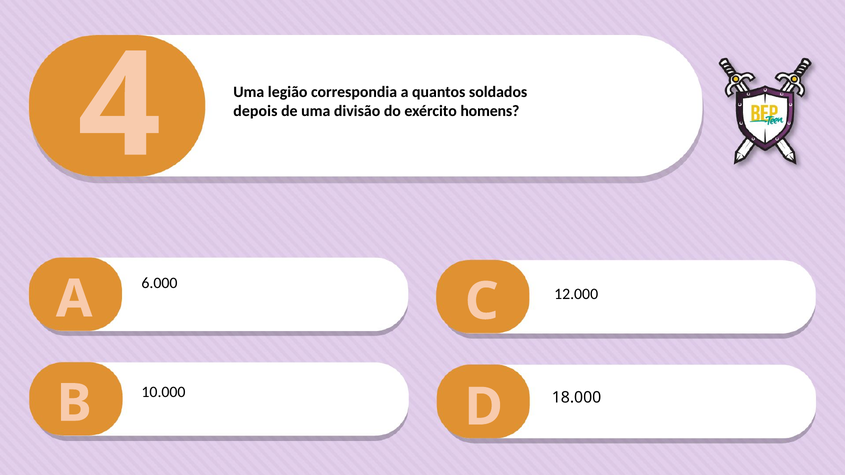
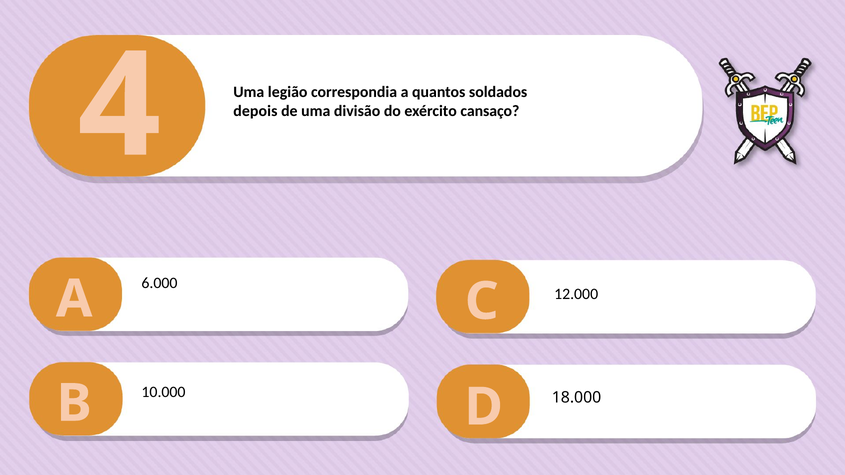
homens: homens -> cansaço (490, 111)
